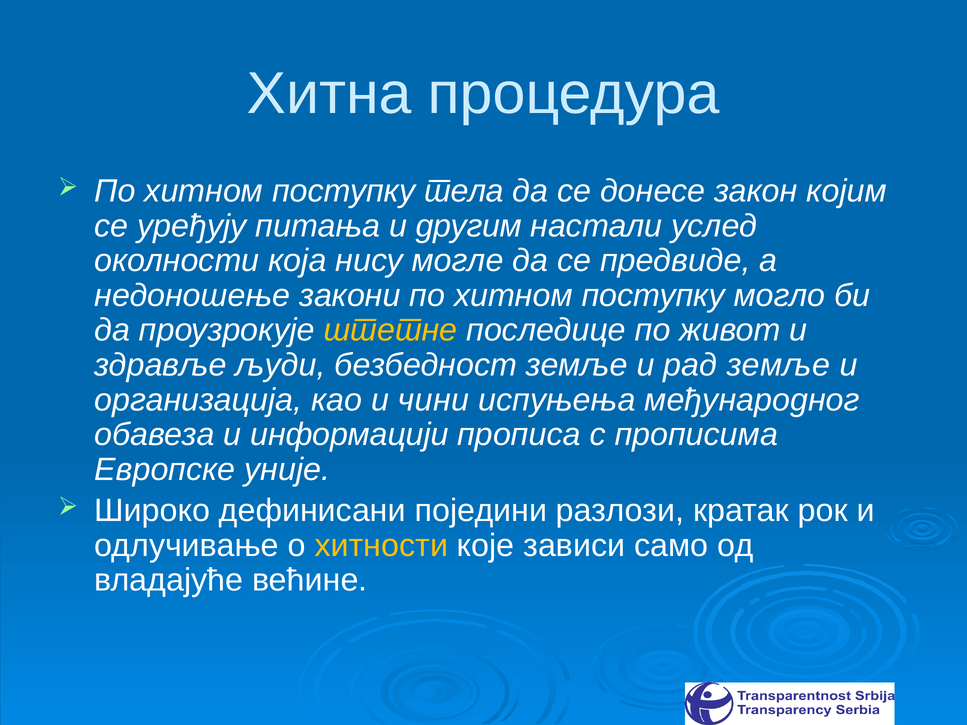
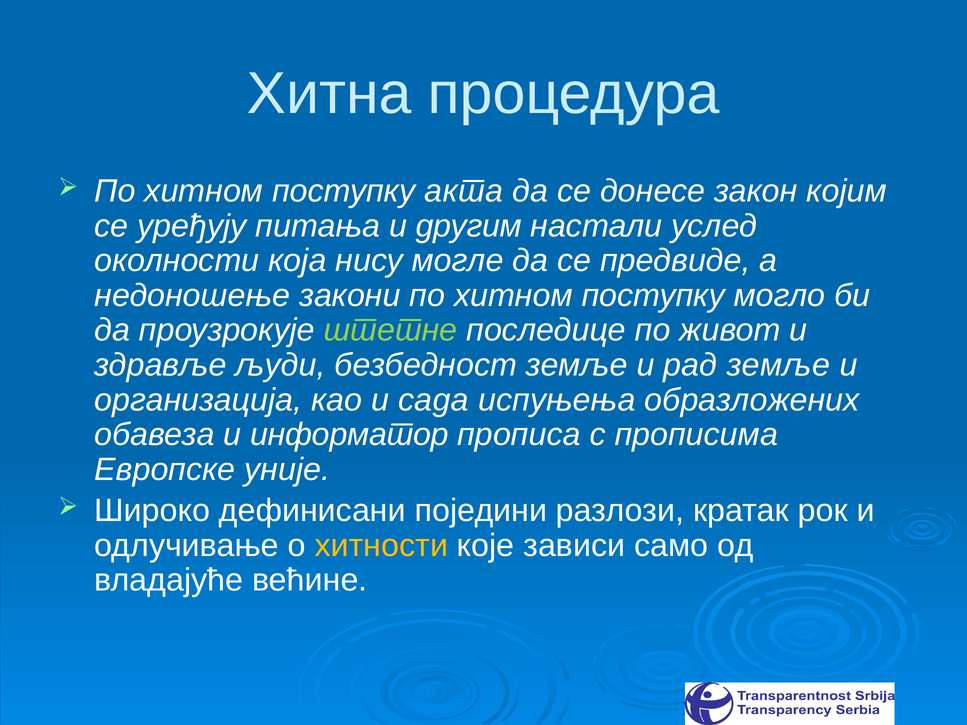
тела: тела -> акта (464, 191)
штетне colour: yellow -> light green (391, 330)
чини: чини -> сада (433, 400)
међународног: међународног -> образложених (752, 400)
информацији: информацији -> информатор (349, 435)
